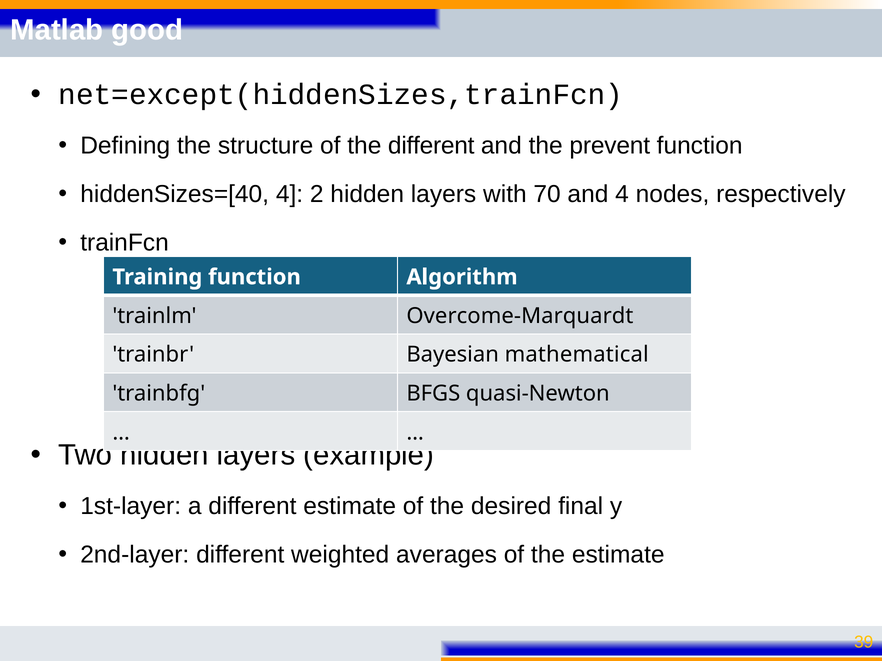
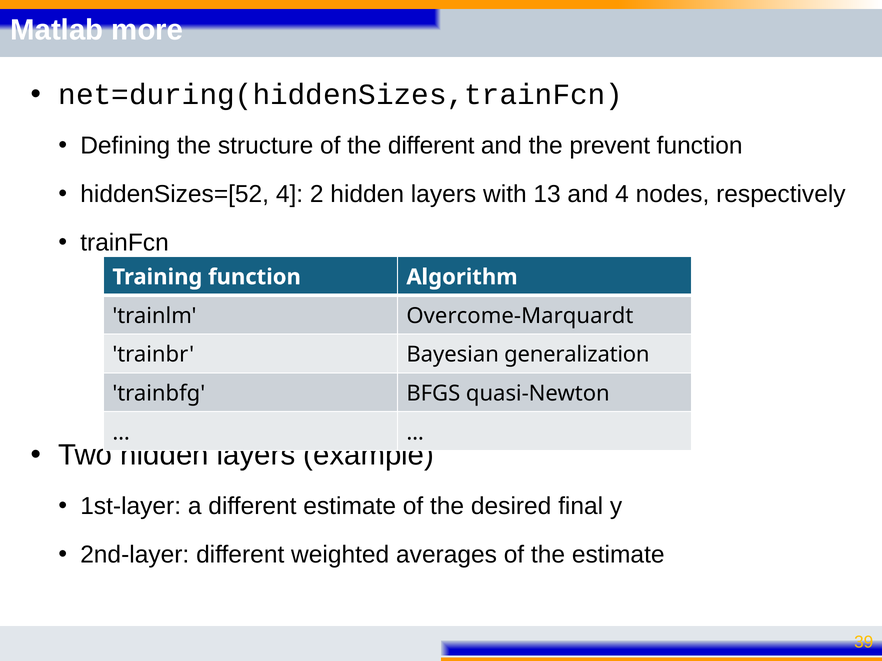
good: good -> more (147, 30)
net=except(hiddenSizes,trainFcn: net=except(hiddenSizes,trainFcn -> net=during(hiddenSizes,trainFcn (341, 95)
hiddenSizes=[40: hiddenSizes=[40 -> hiddenSizes=[52 (175, 194)
70: 70 -> 13 (547, 194)
mathematical: mathematical -> generalization (577, 355)
